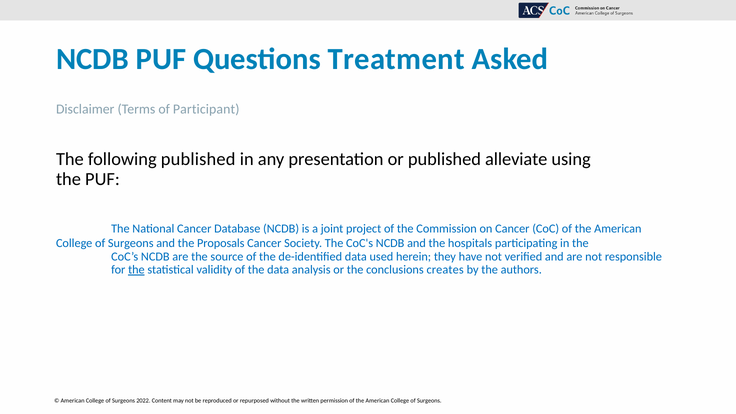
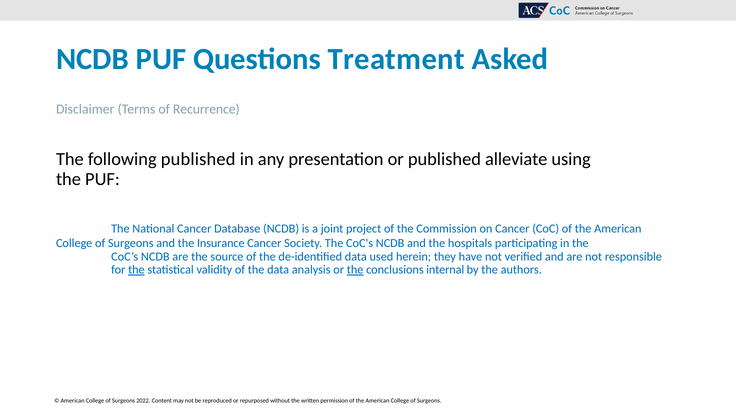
Participant: Participant -> Recurrence (206, 109)
Proposals: Proposals -> Insurance (221, 243)
the underline: none -> present (355, 270)
creates: creates -> internal (445, 270)
